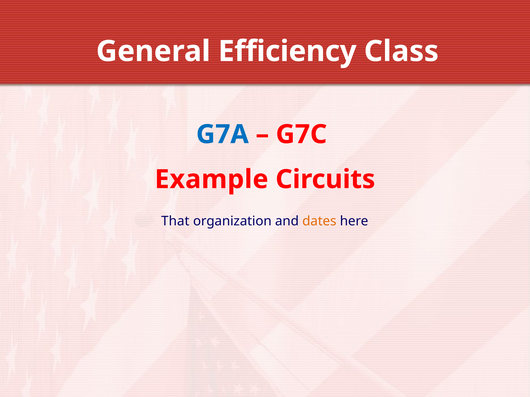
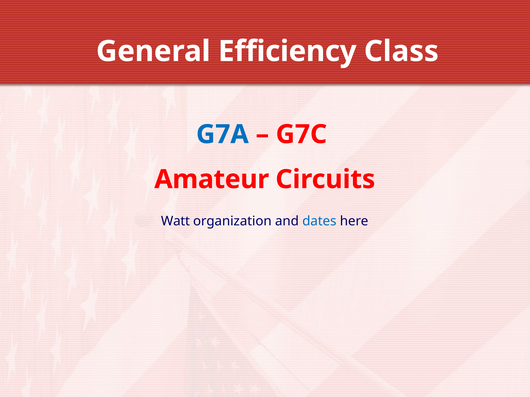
Example: Example -> Amateur (212, 180)
That: That -> Watt (175, 221)
dates colour: orange -> blue (319, 221)
